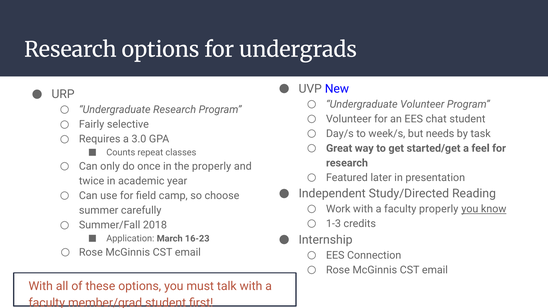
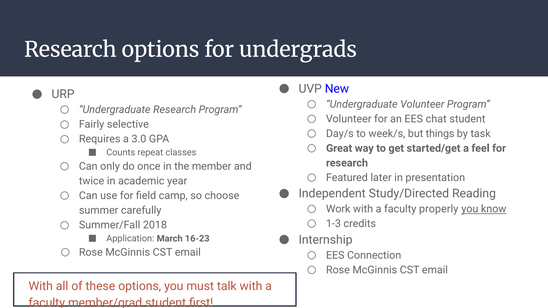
needs: needs -> things (440, 134)
the properly: properly -> member (212, 167)
